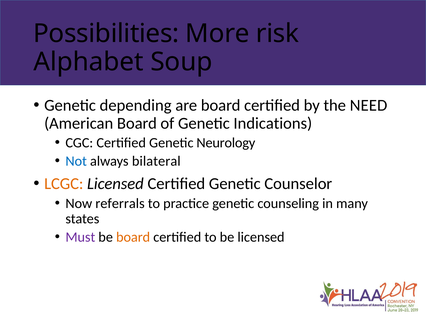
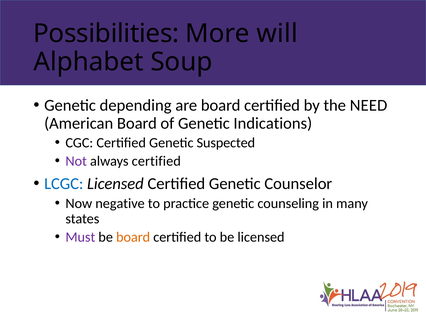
risk: risk -> will (277, 34)
Neurology: Neurology -> Suspected (226, 143)
Not colour: blue -> purple (76, 161)
always bilateral: bilateral -> certified (156, 161)
LCGC colour: orange -> blue (64, 183)
referrals: referrals -> negative (120, 203)
